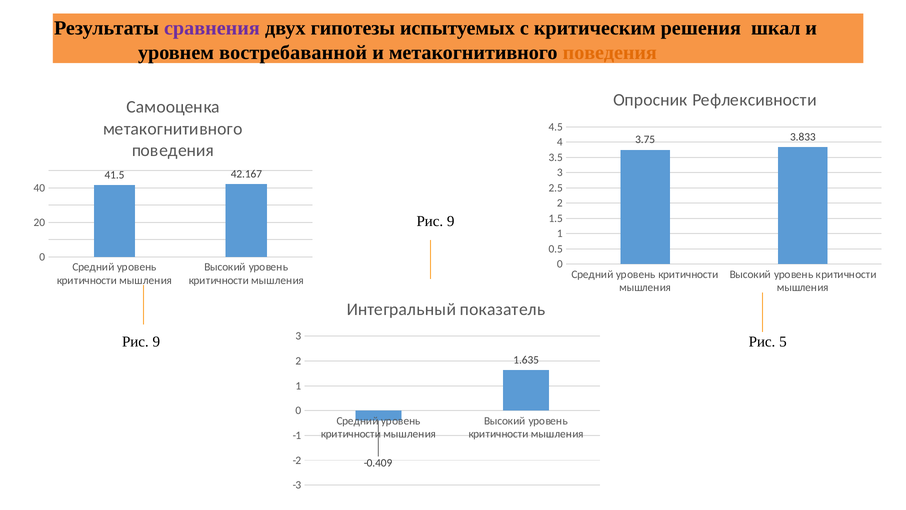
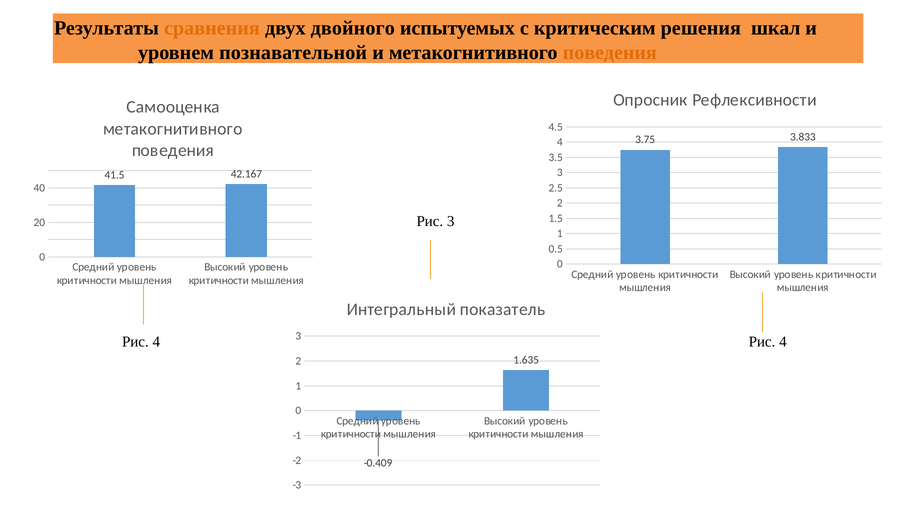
сравнения colour: purple -> orange (212, 28)
гипотезы: гипотезы -> двойного (353, 28)
востребаванной: востребаванной -> познавательной (293, 52)
9: 9 -> 3 (451, 221)
9: 9 -> 4 (156, 342)
5: 5 -> 4 (783, 342)
